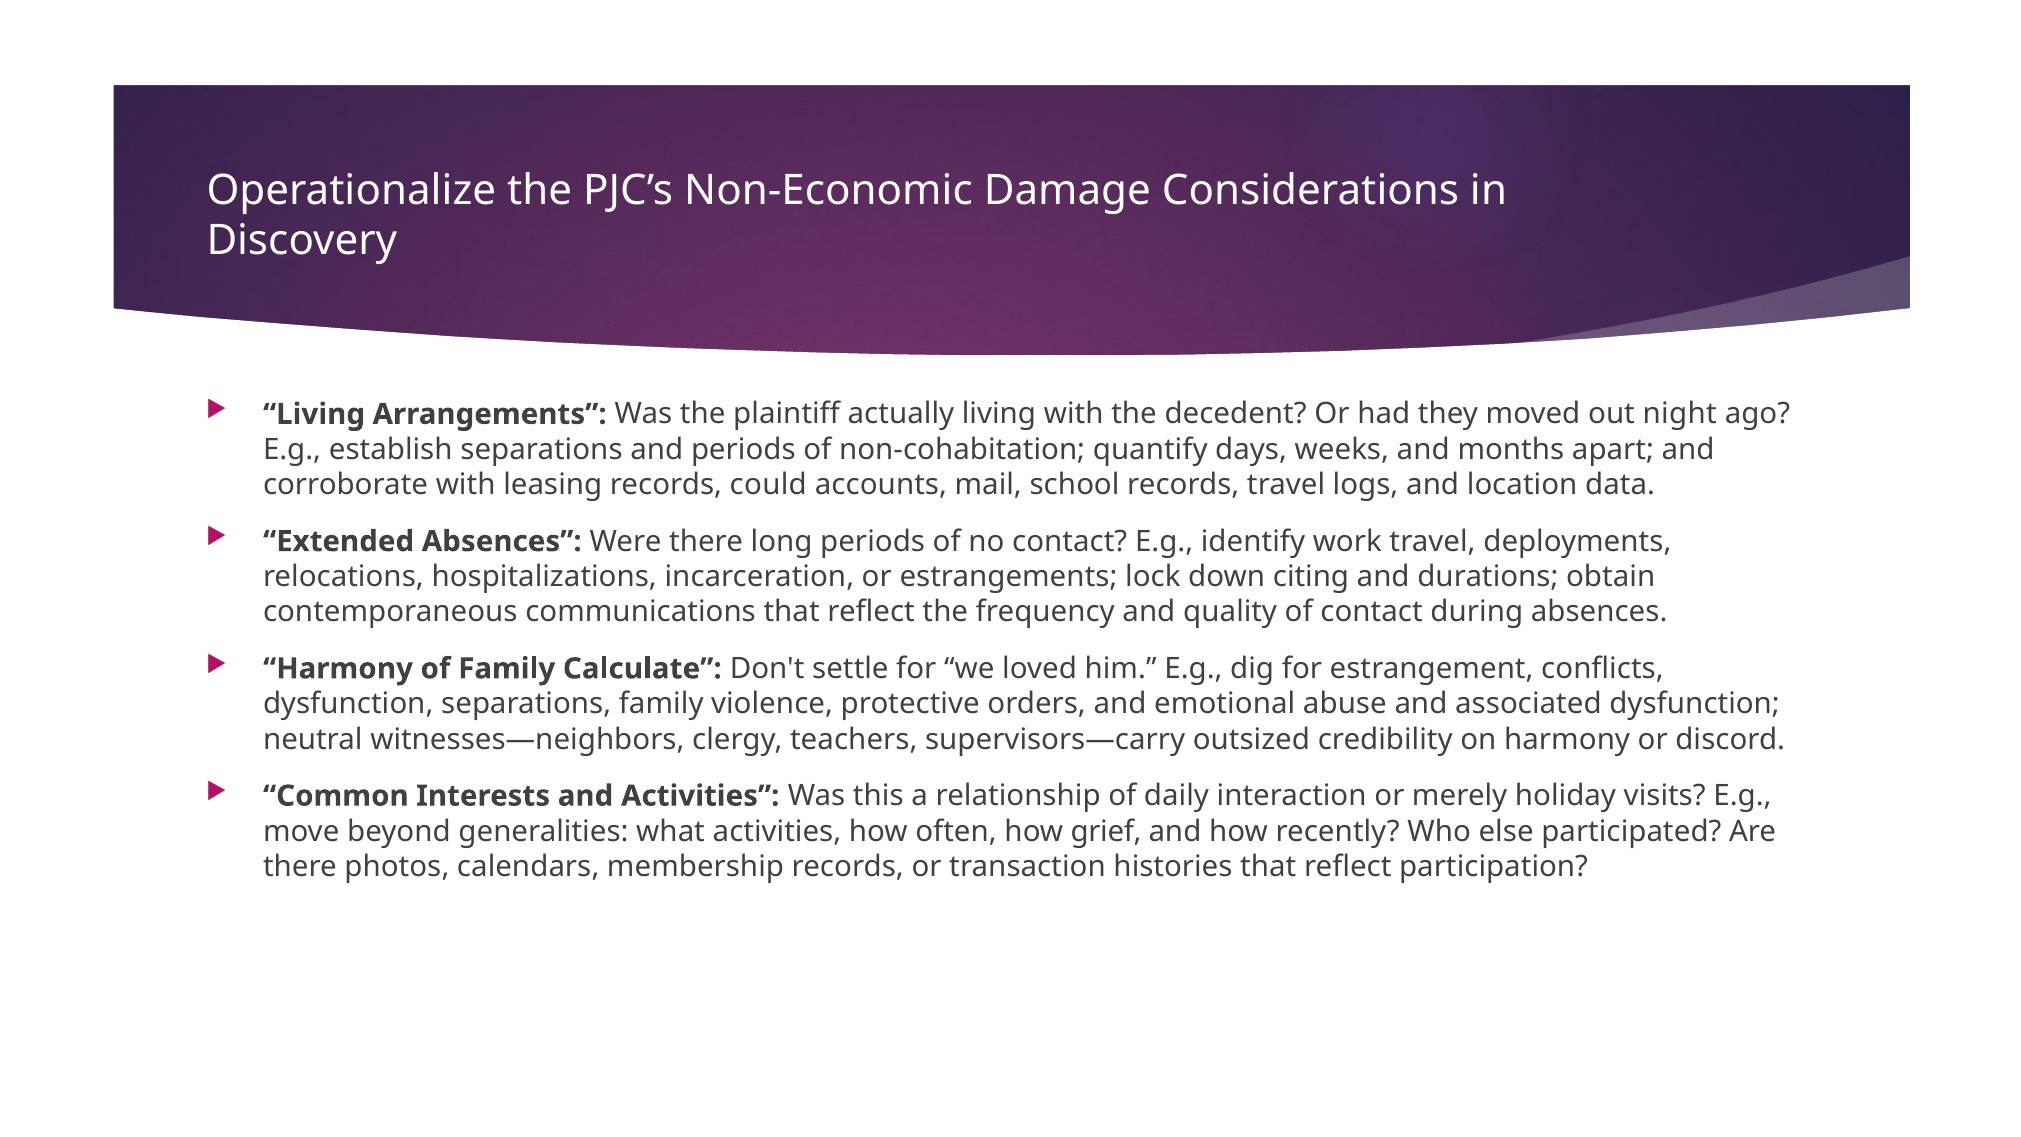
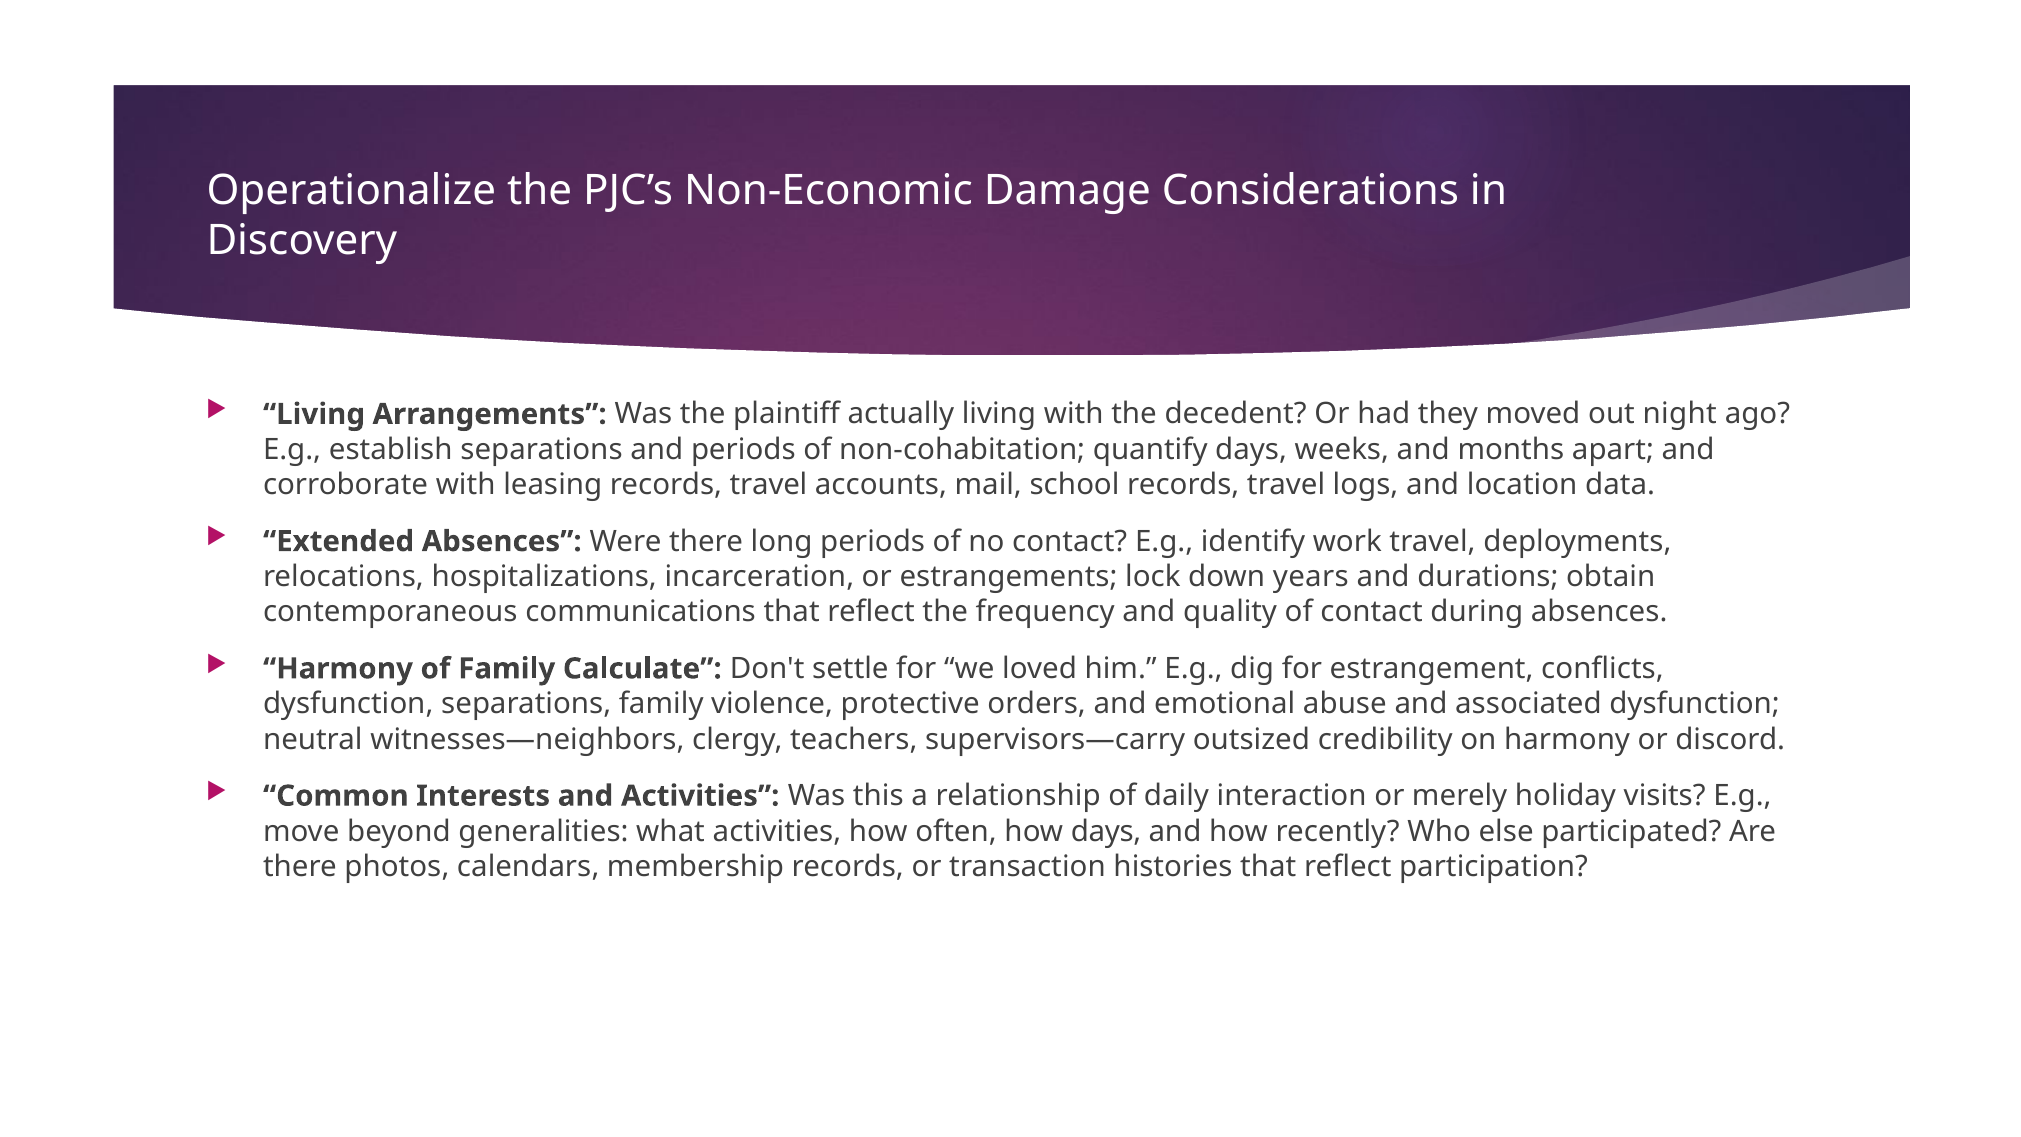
leasing records could: could -> travel (769, 485)
citing: citing -> years (1311, 577)
how grief: grief -> days (1106, 831)
